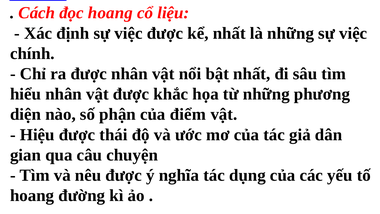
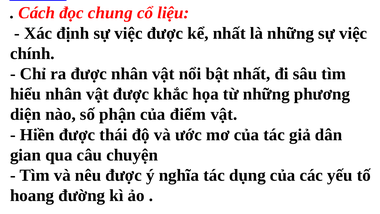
đọc hoang: hoang -> chung (110, 13)
Hiệu: Hiệu -> Hiền (37, 135)
